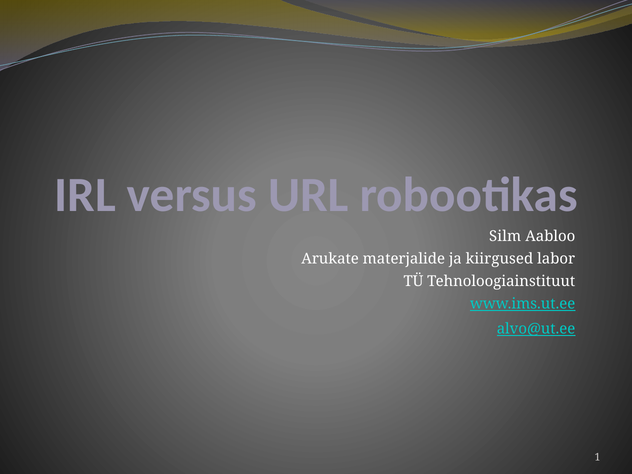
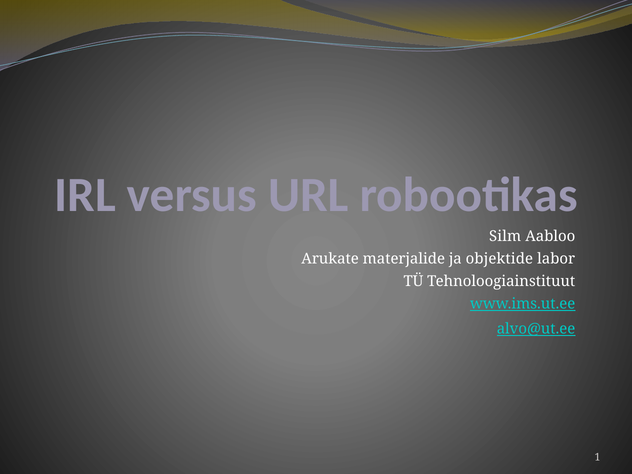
kiirgused: kiirgused -> objektide (499, 259)
